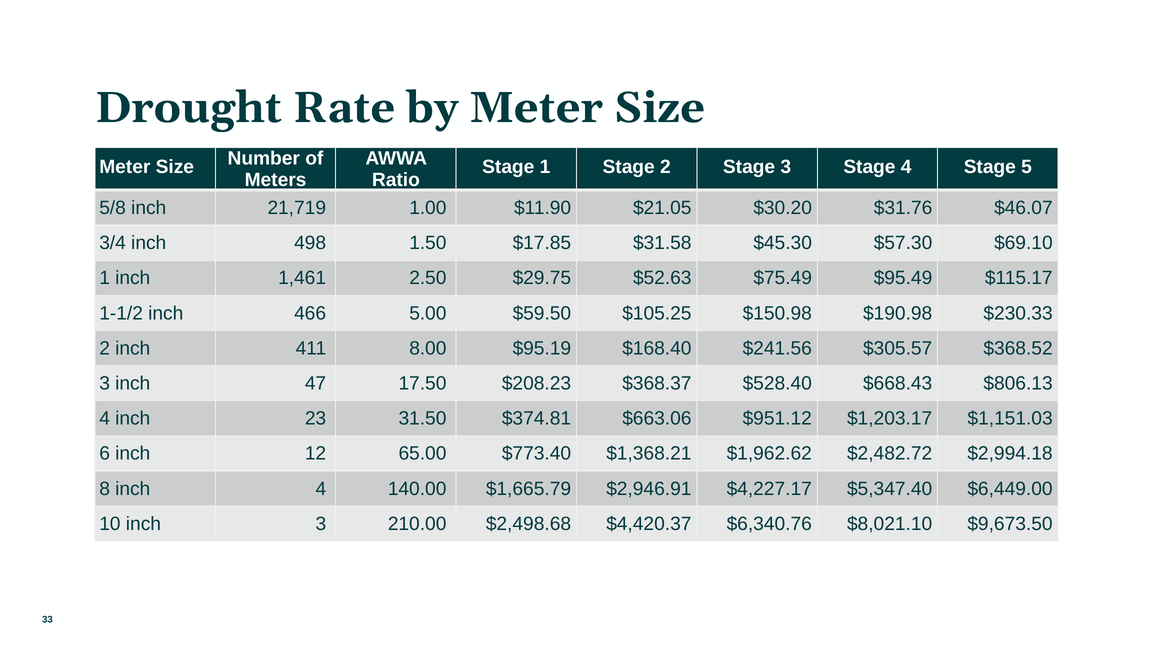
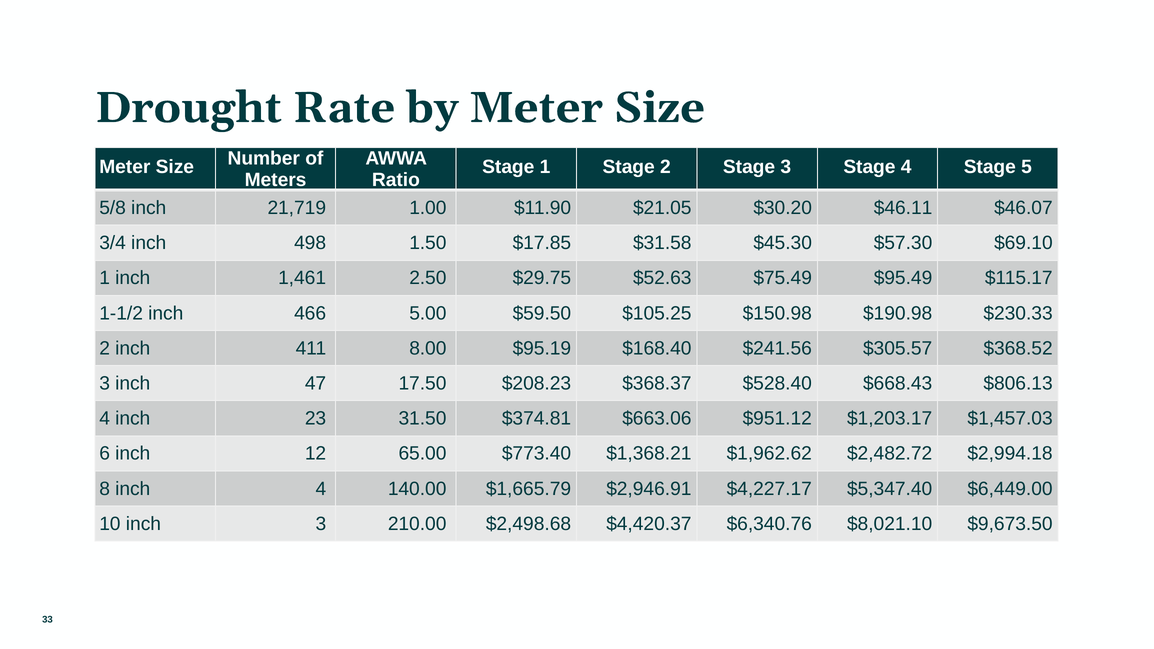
$31.76: $31.76 -> $46.11 (903, 208)
$1,151.03: $1,151.03 -> $1,457.03 (1010, 419)
